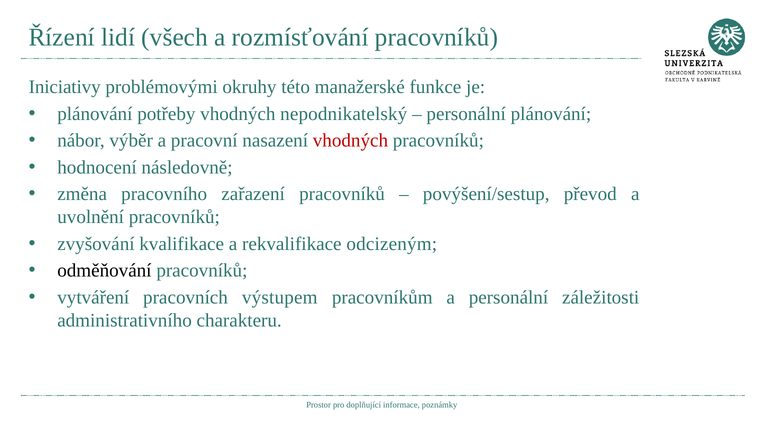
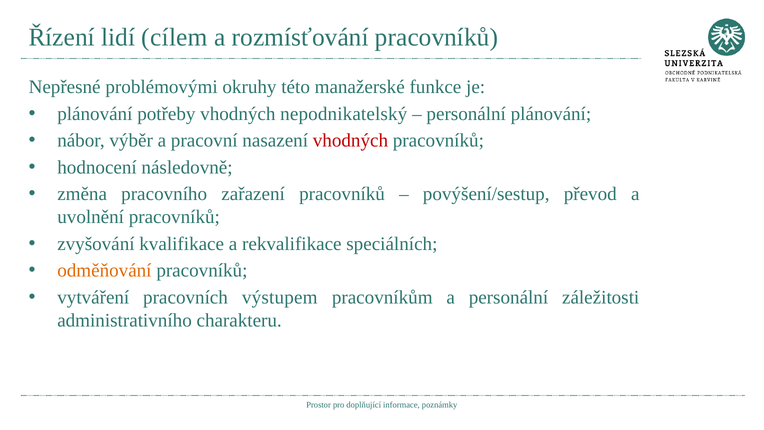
všech: všech -> cílem (175, 37)
Iniciativy: Iniciativy -> Nepřesné (65, 87)
odcizeným: odcizeným -> speciálních (392, 244)
odměňování colour: black -> orange (104, 270)
